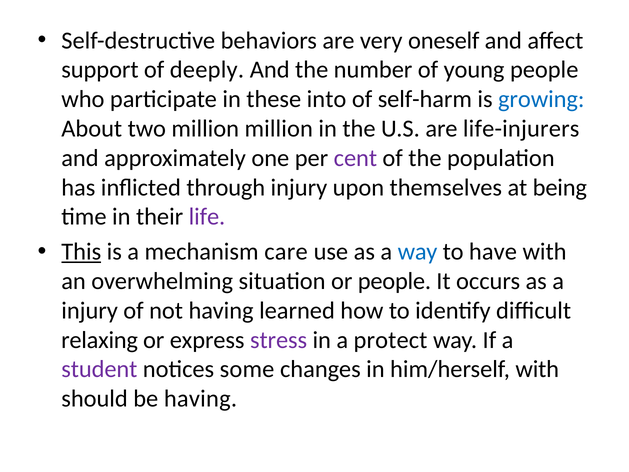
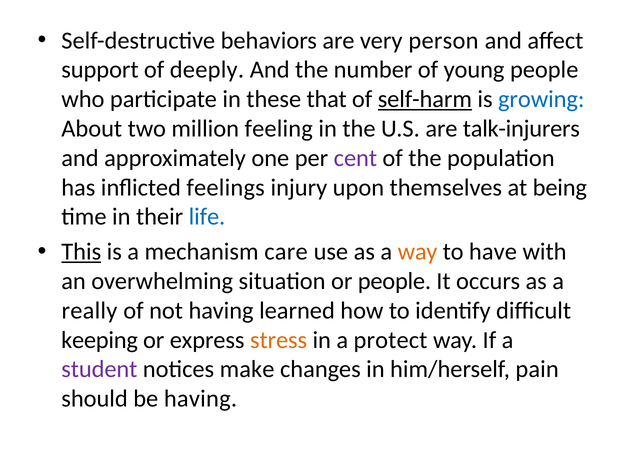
oneself: oneself -> person (444, 41)
into: into -> that (327, 99)
self-harm underline: none -> present (425, 99)
million million: million -> feeling (279, 129)
life-injurers: life-injurers -> talk-injurers (521, 129)
through: through -> feelings (226, 187)
life colour: purple -> blue (207, 217)
way colour: blue -> orange (418, 252)
injury: injury -> really (89, 310)
relaxing: relaxing -> keeping (100, 340)
stress colour: purple -> orange (279, 340)
some: some -> make (247, 369)
him/herself with: with -> pain (537, 369)
